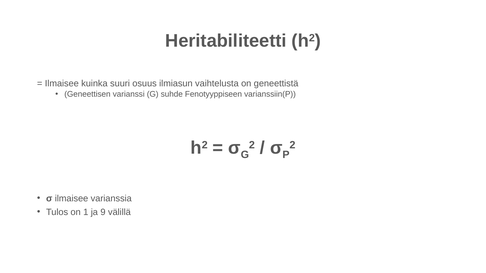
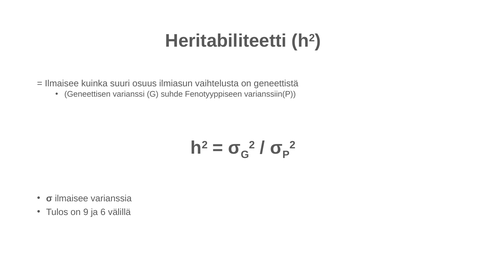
1: 1 -> 9 (86, 212)
9: 9 -> 6 (103, 212)
